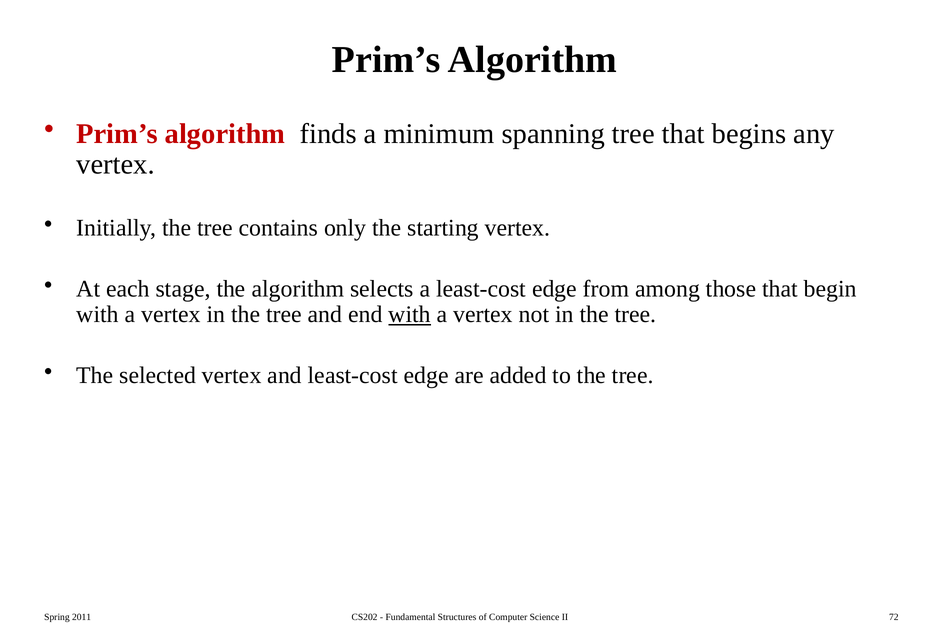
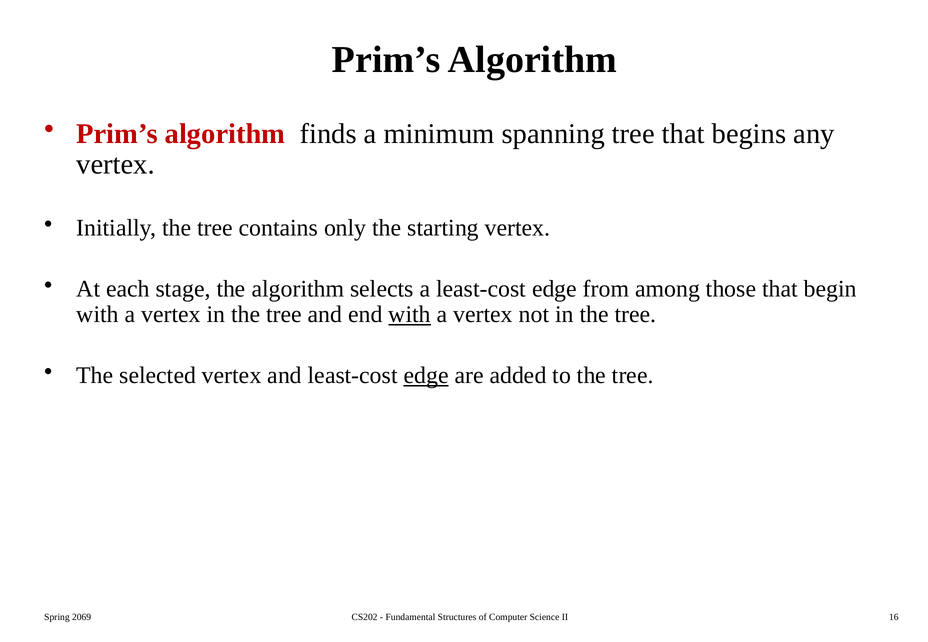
edge underline: none -> present (426, 376)
2011: 2011 -> 2069 (82, 617)
72: 72 -> 16 (894, 617)
